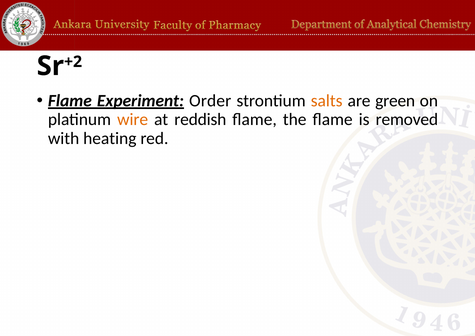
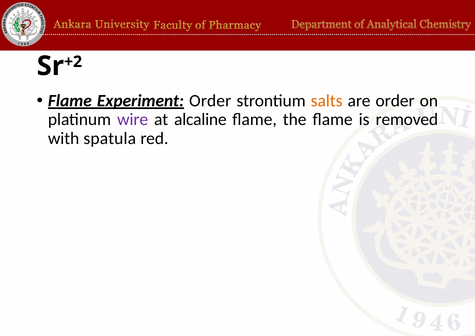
are green: green -> order (395, 101)
wire colour: orange -> purple (133, 120)
reddish: reddish -> alcaline (200, 120)
heating: heating -> spatula (110, 138)
